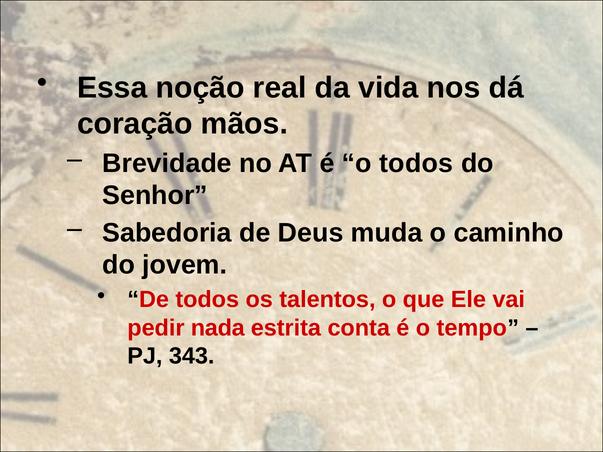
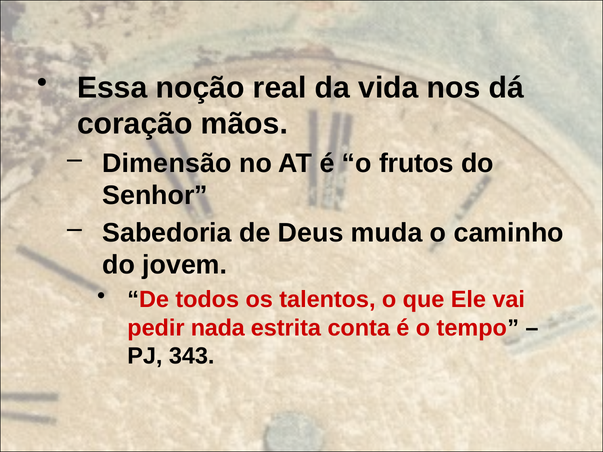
Brevidade: Brevidade -> Dimensão (167, 163)
o todos: todos -> frutos (417, 163)
